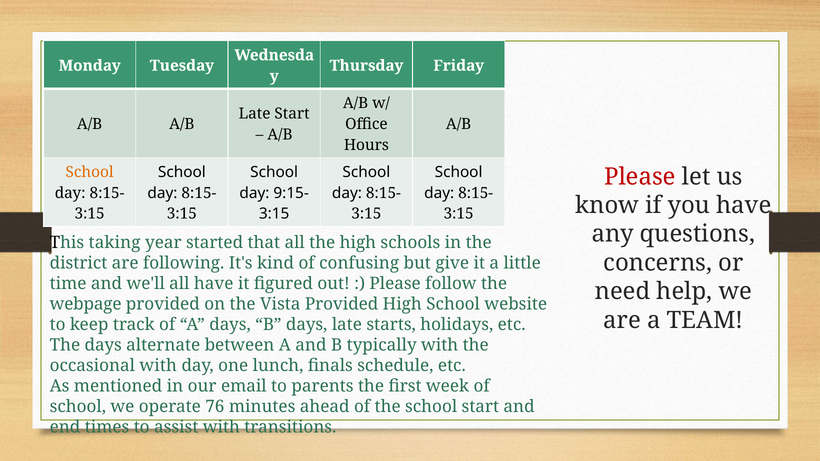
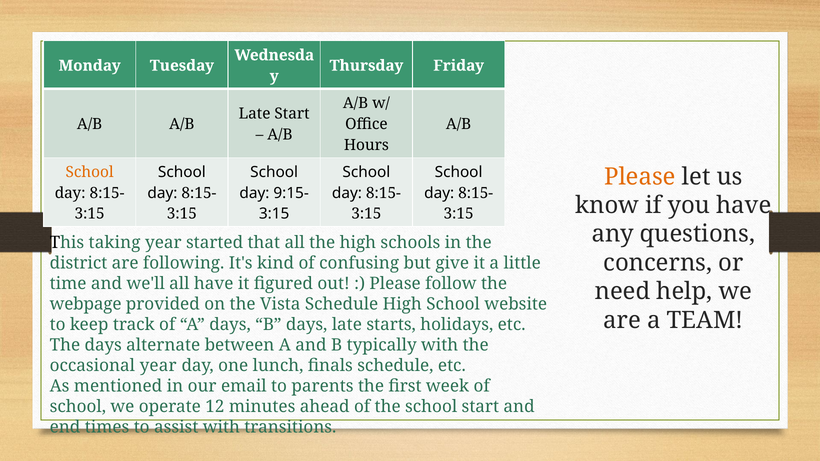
Please colour: red -> orange (640, 177)
Vista Provided: Provided -> Schedule (342, 304)
occasional with: with -> year (158, 366)
76: 76 -> 12 (215, 407)
